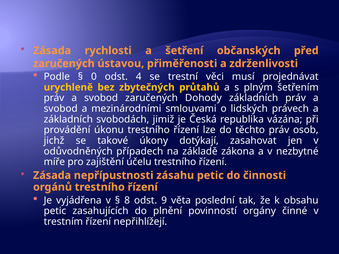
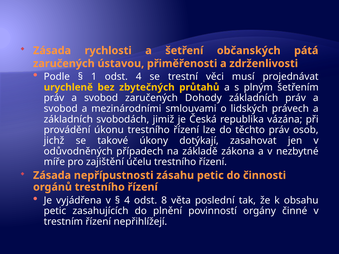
před: před -> pátá (306, 51)
0: 0 -> 1 (94, 77)
8: 8 -> 4 (127, 200)
9: 9 -> 8 (164, 200)
